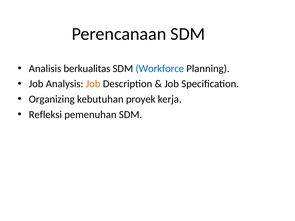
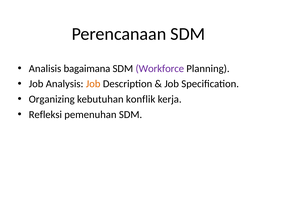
berkualitas: berkualitas -> bagaimana (87, 69)
Workforce colour: blue -> purple (160, 69)
proyek: proyek -> konflik (141, 99)
